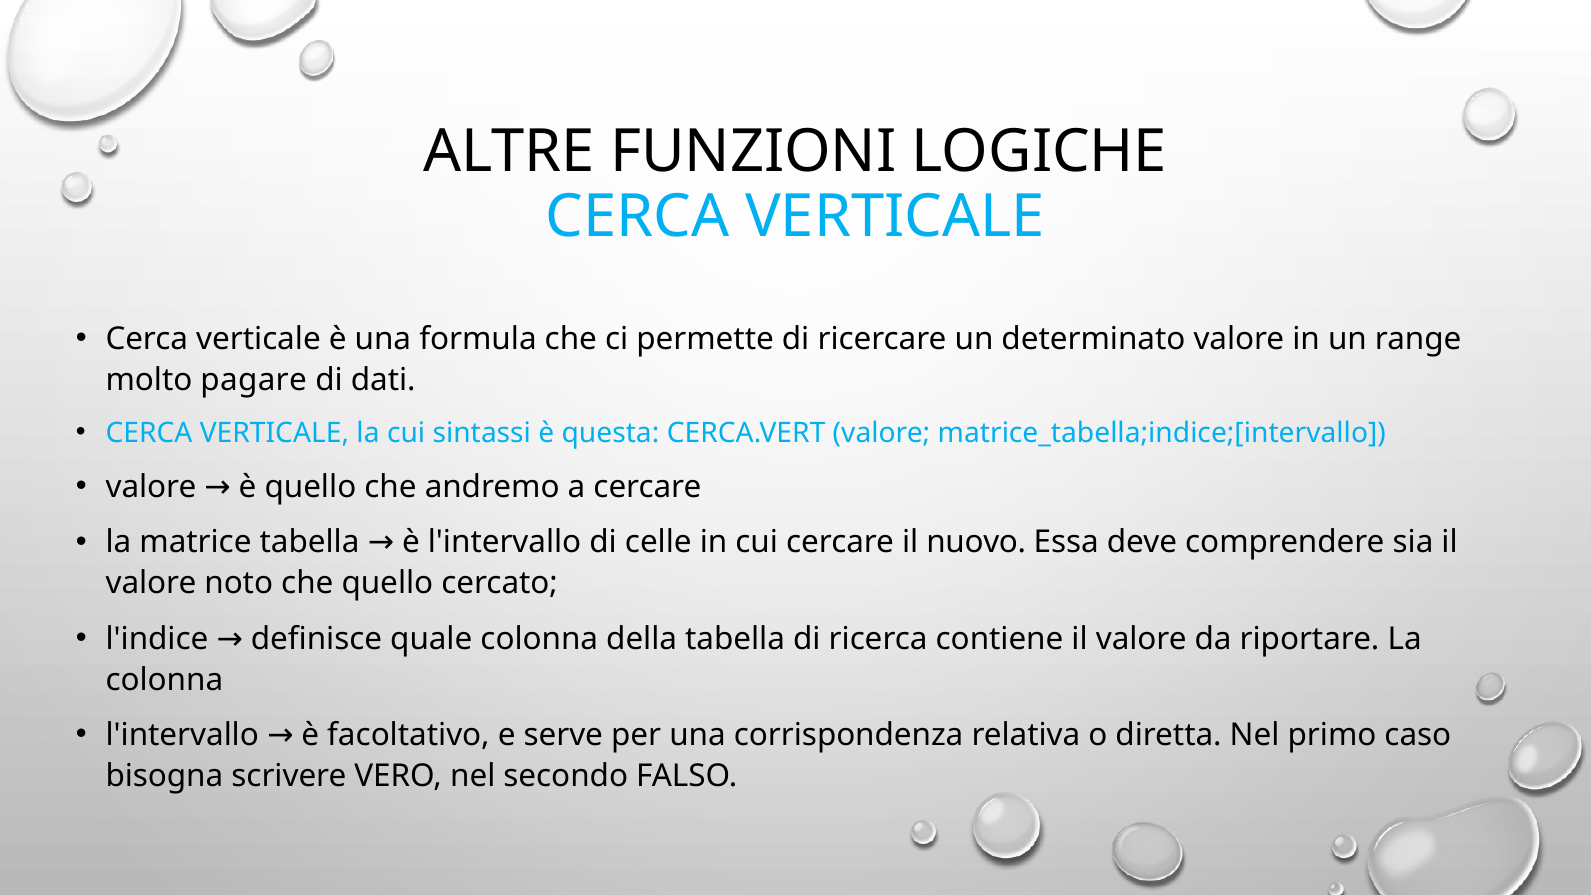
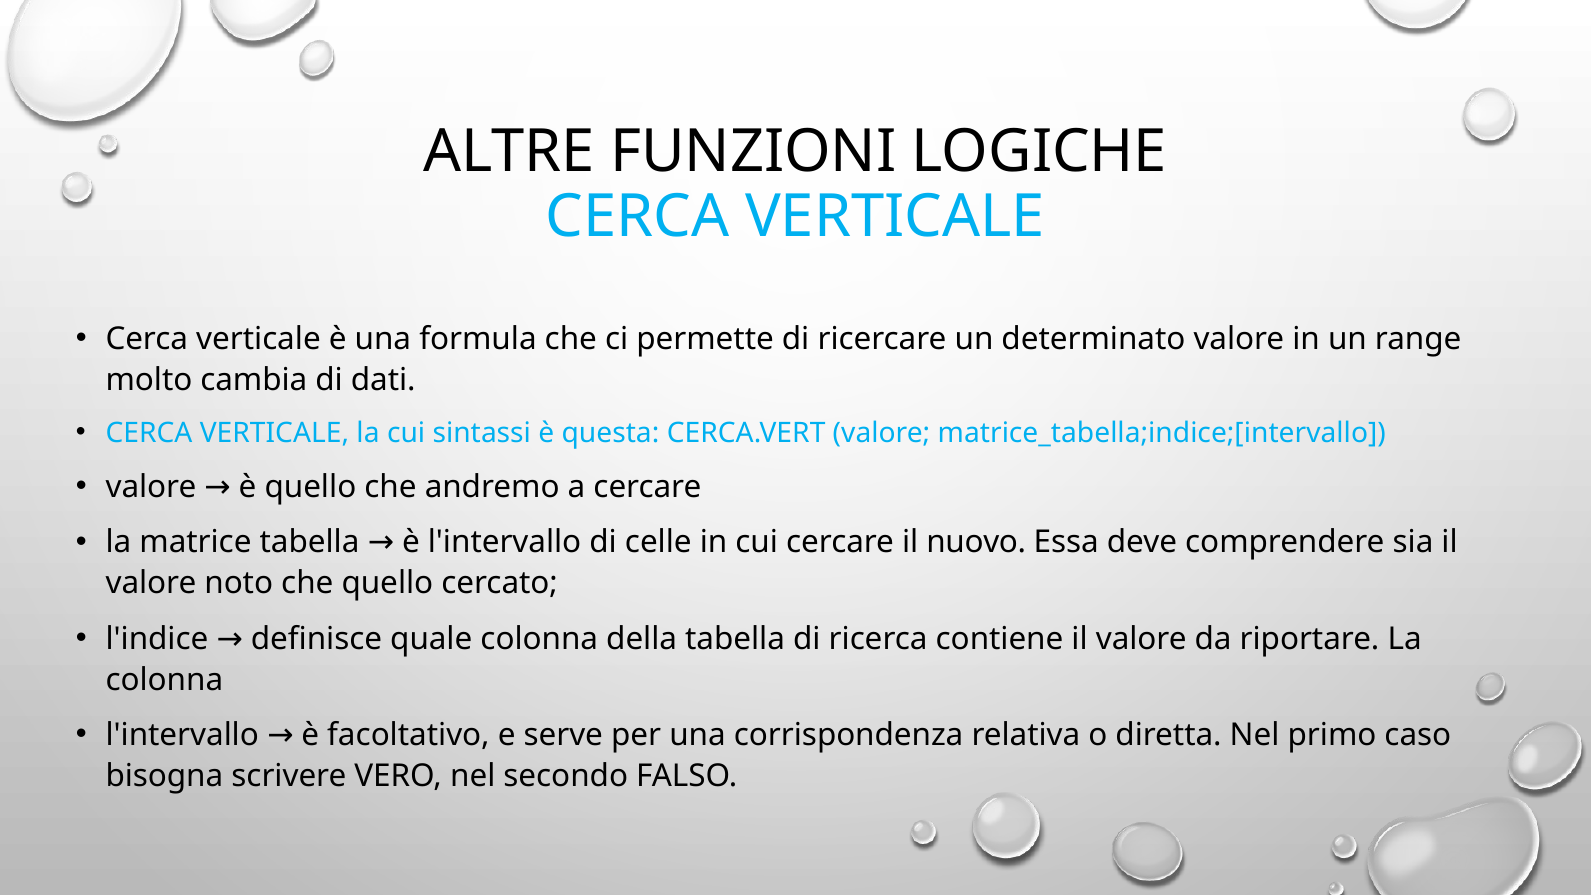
pagare: pagare -> cambia (254, 380)
